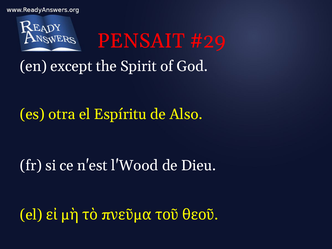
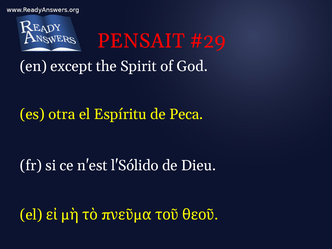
Also: Also -> Peca (186, 114)
l'Wood: l'Wood -> l'Sólido (135, 165)
